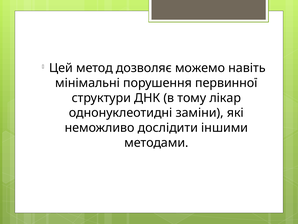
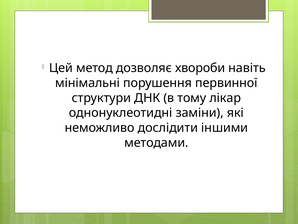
можемо: можемо -> хвороби (200, 68)
